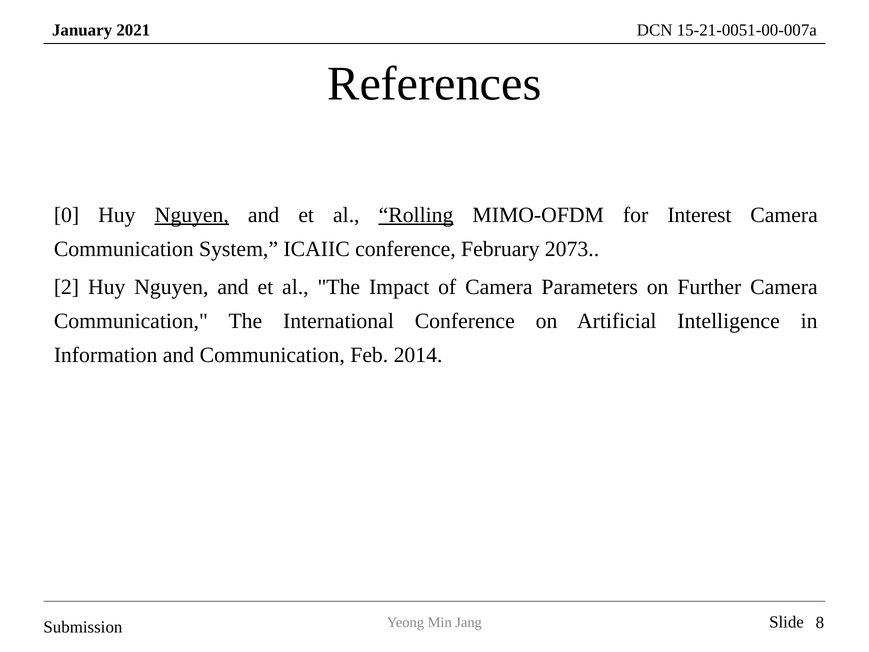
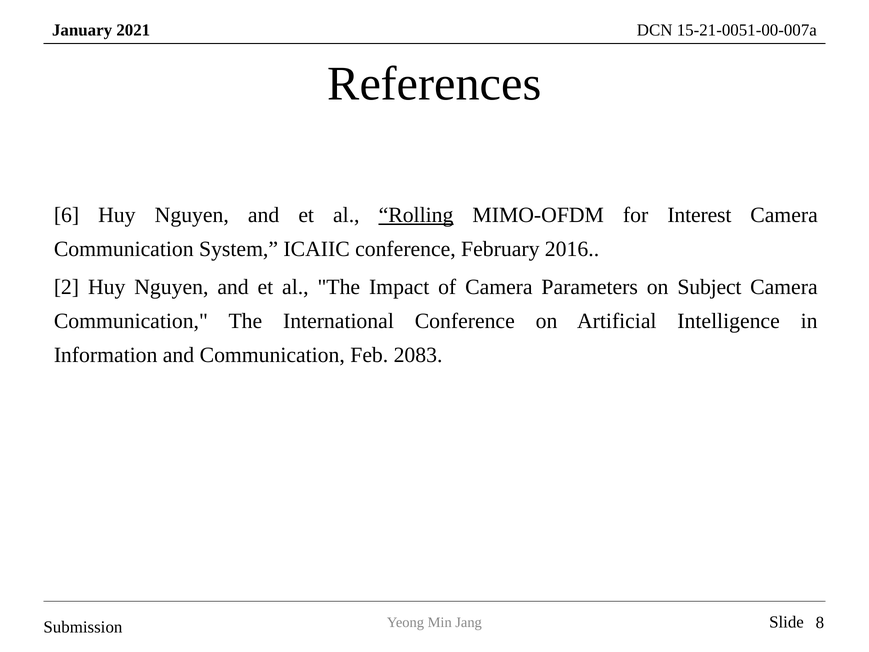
0: 0 -> 6 (67, 215)
Nguyen underline: present -> none (192, 215)
2073: 2073 -> 2016 (572, 249)
Further: Further -> Subject (709, 287)
2014: 2014 -> 2083 (418, 355)
